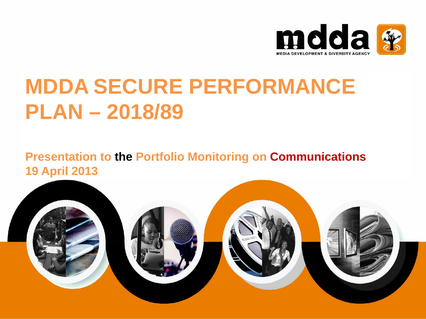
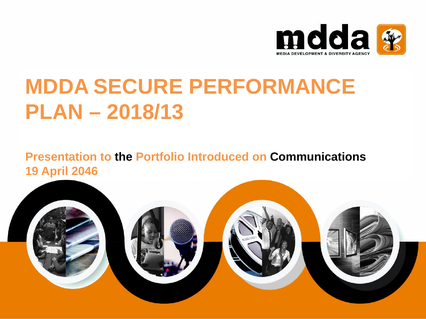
2018/89: 2018/89 -> 2018/13 (145, 112)
Monitoring: Monitoring -> Introduced (218, 157)
Communications colour: red -> black (318, 157)
2013: 2013 -> 2046 (85, 171)
